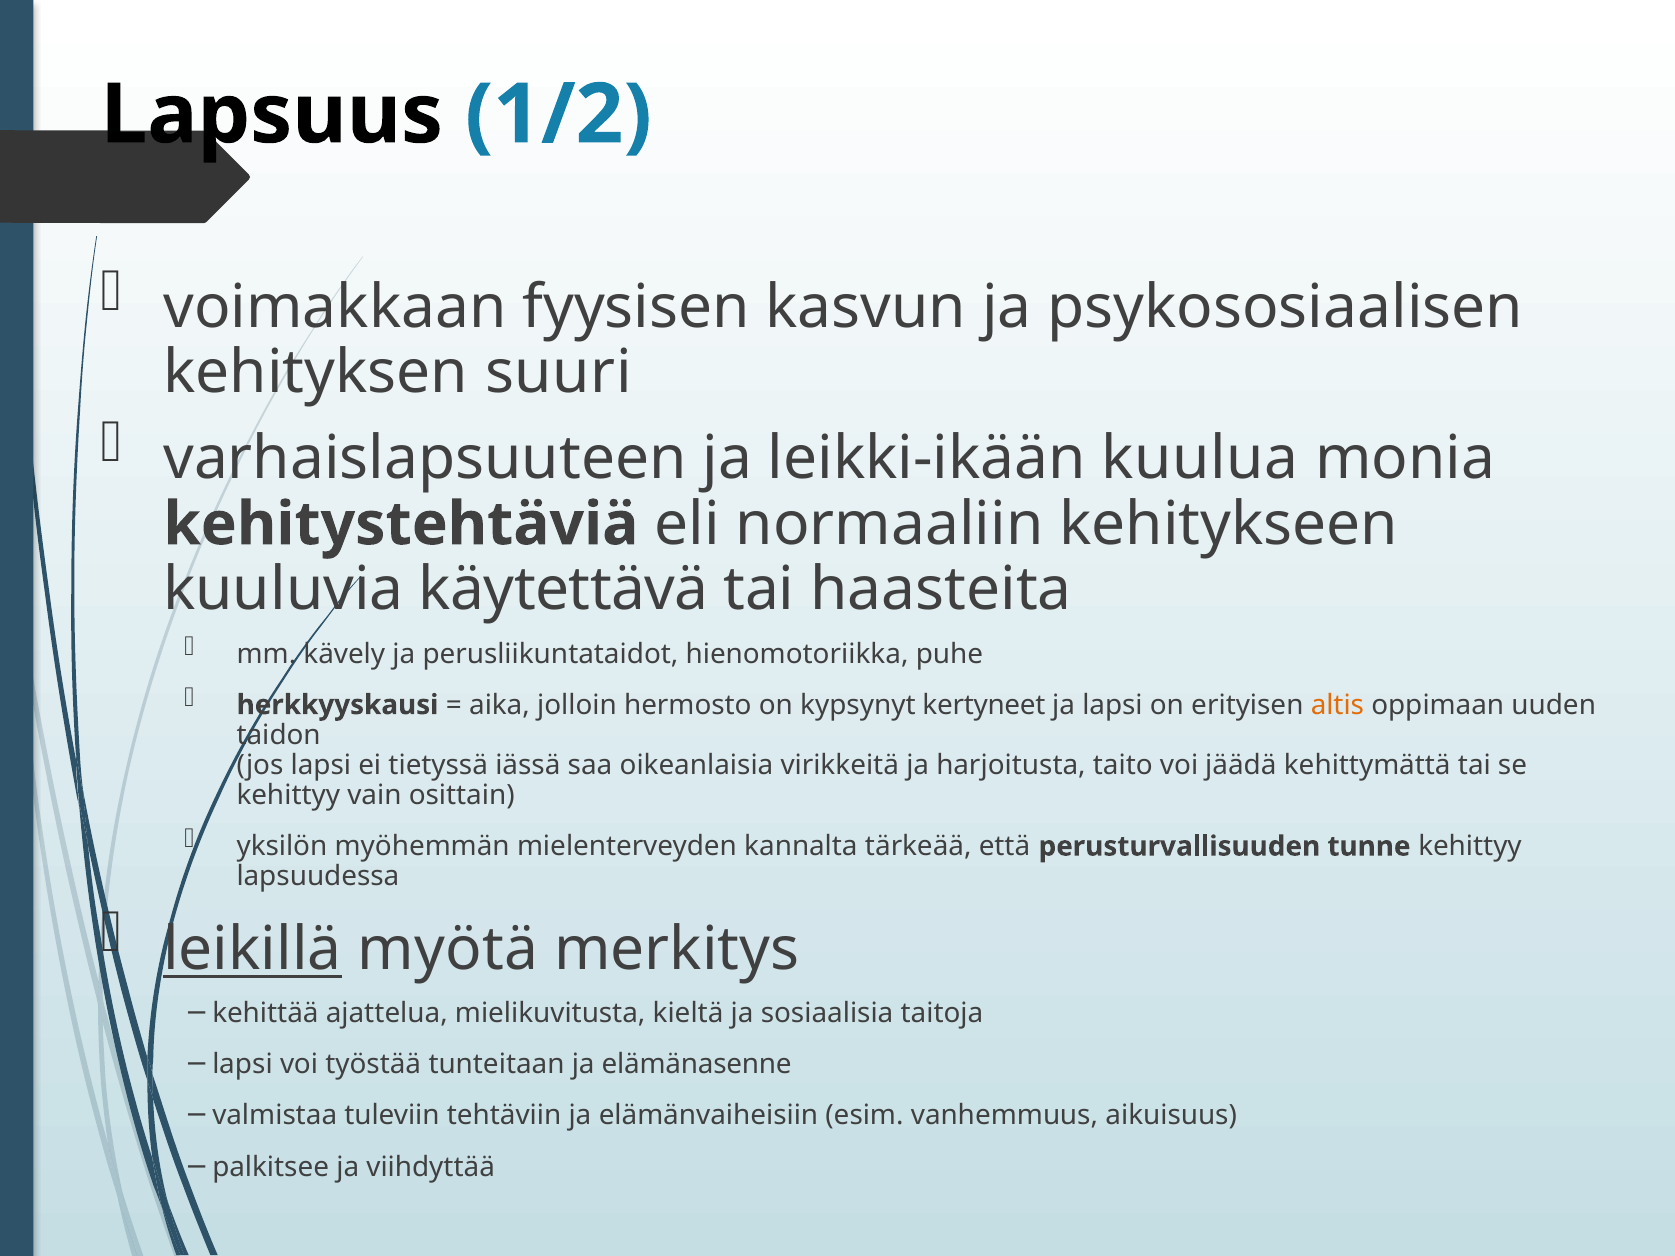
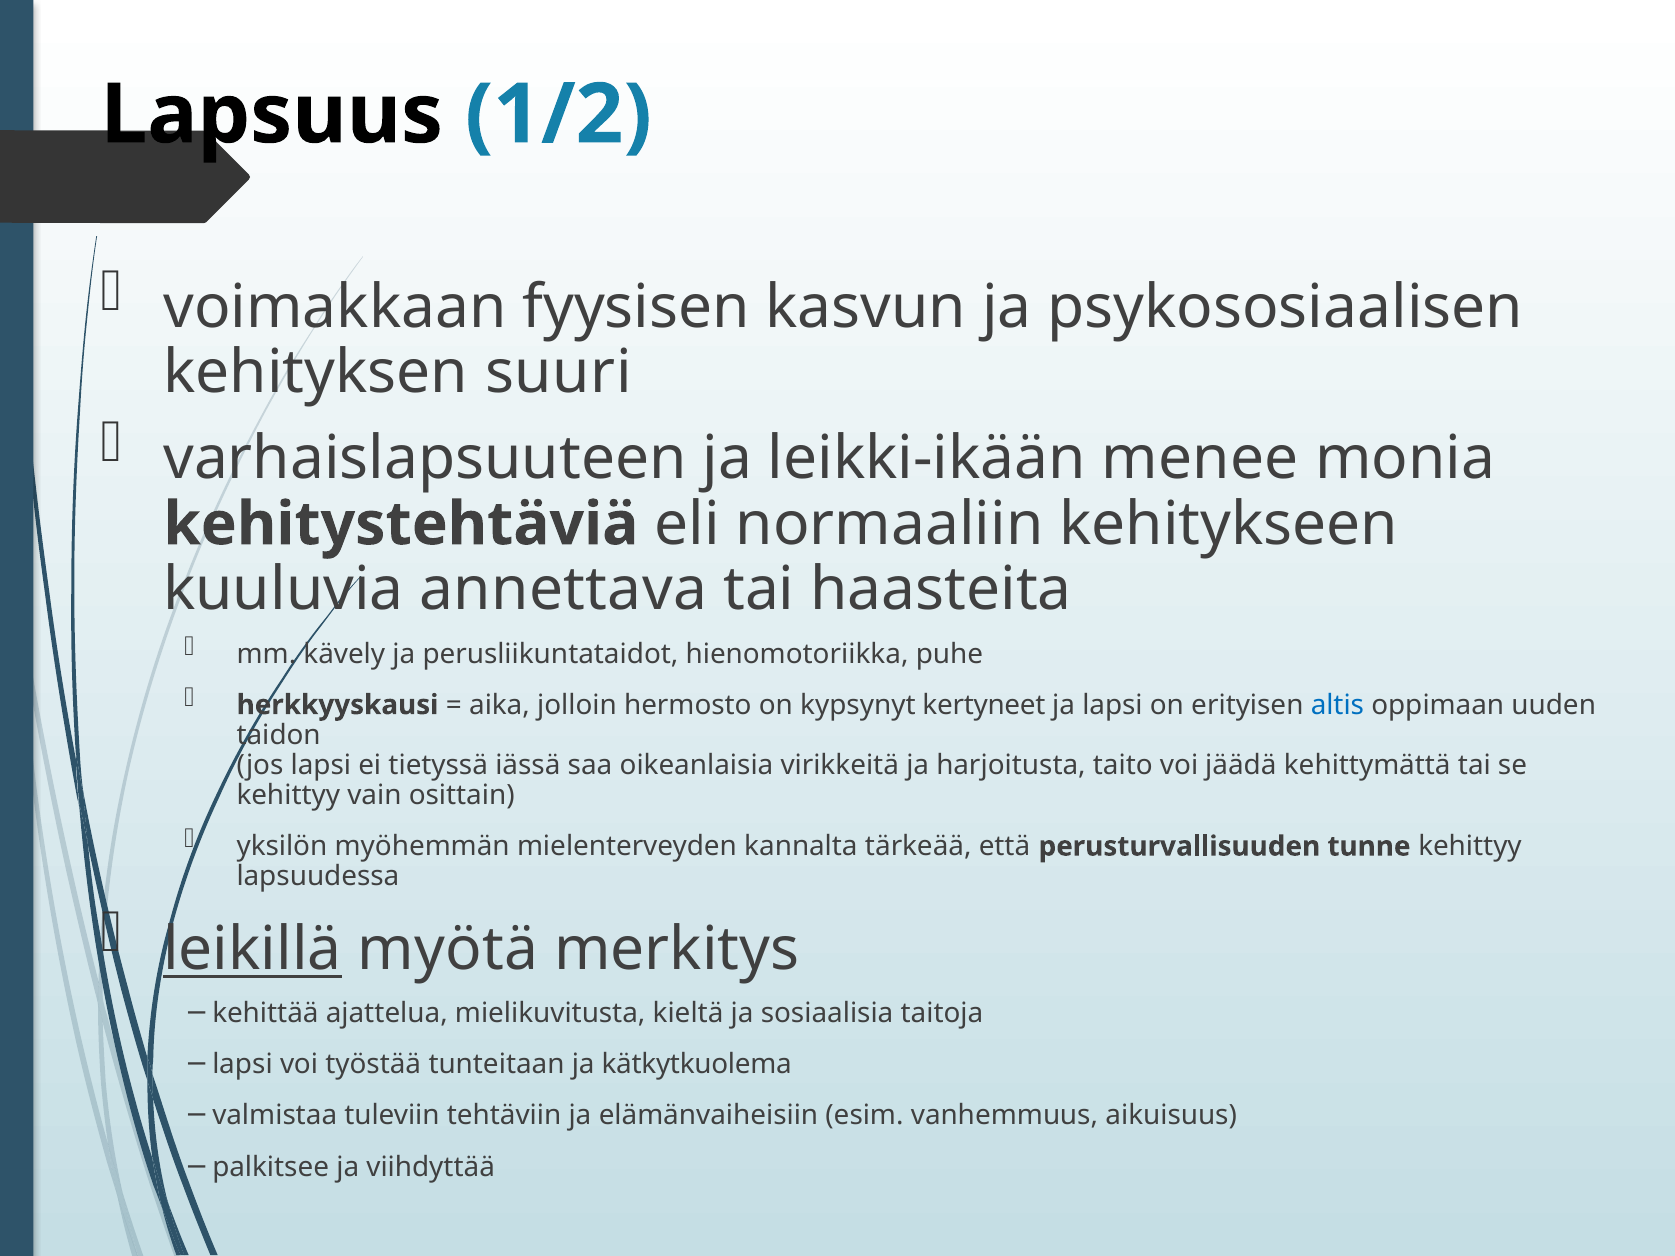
kuulua: kuulua -> menee (1200, 459)
käytettävä: käytettävä -> annettava (563, 590)
altis colour: orange -> blue (1337, 705)
elämänasenne: elämänasenne -> kätkytkuolema (697, 1065)
